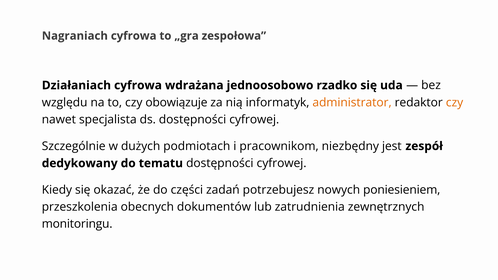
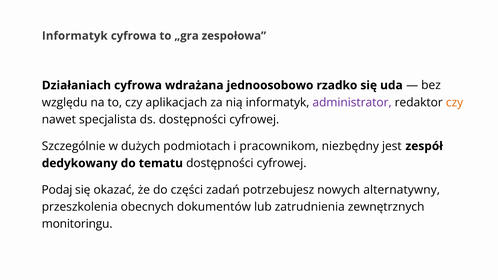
Nagraniach: Nagraniach -> Informatyk (75, 36)
obowiązuje: obowiązuje -> aplikacjach (176, 103)
administrator colour: orange -> purple (352, 103)
Kiedy: Kiedy -> Podaj (57, 190)
poniesieniem: poniesieniem -> alternatywny (402, 190)
